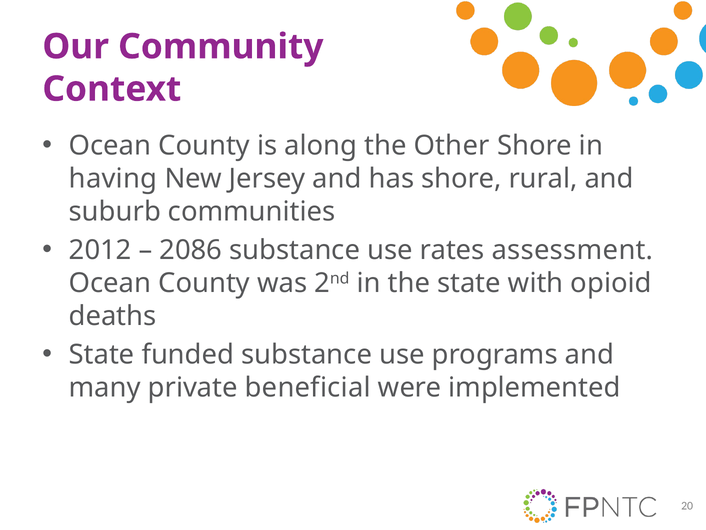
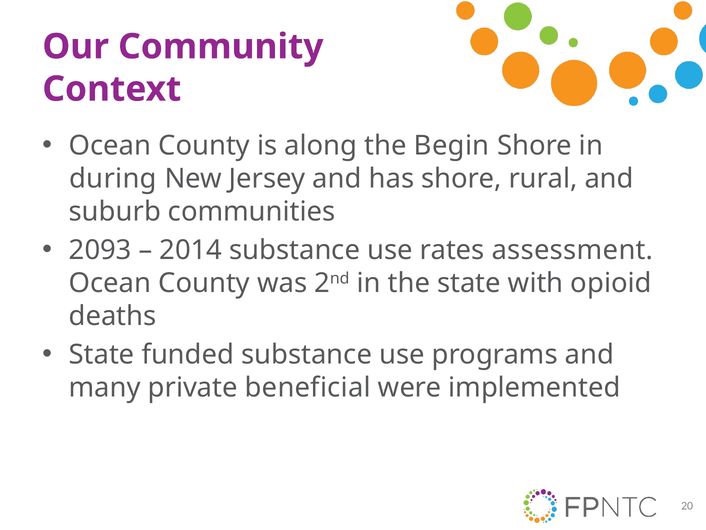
Other: Other -> Begin (452, 145)
having: having -> during (113, 178)
2012: 2012 -> 2093 (100, 250)
2086: 2086 -> 2014 (191, 250)
